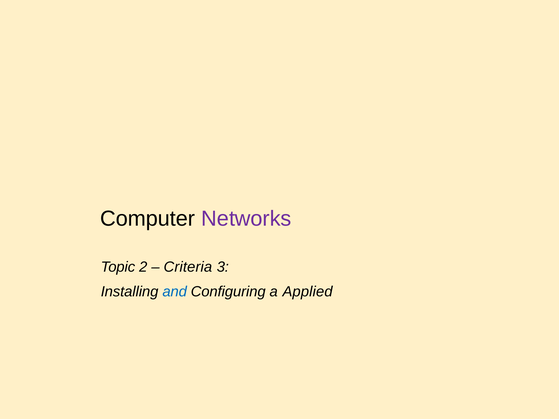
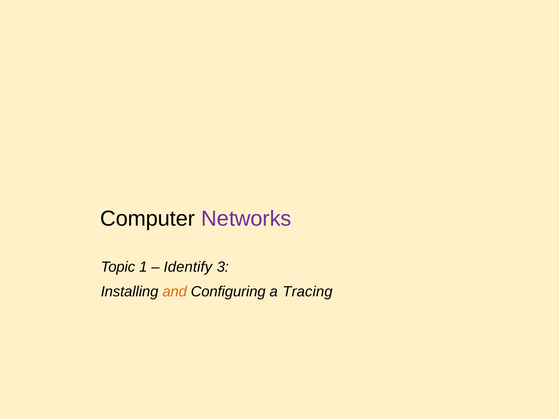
2: 2 -> 1 (143, 267)
Criteria: Criteria -> Identify (188, 267)
and colour: blue -> orange (175, 292)
Applied: Applied -> Tracing (308, 292)
